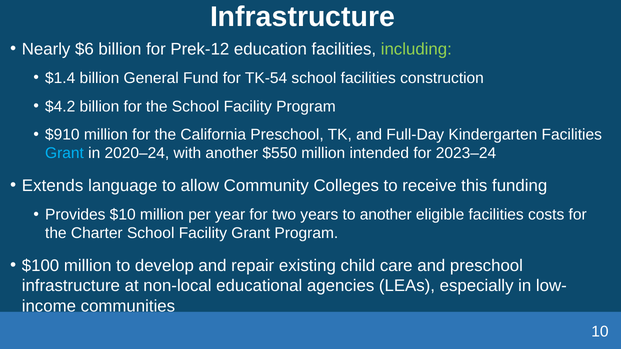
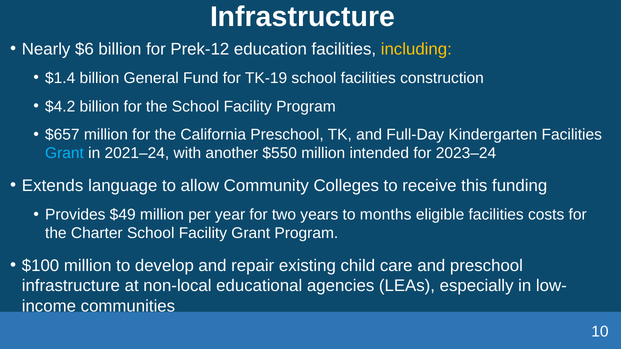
including colour: light green -> yellow (416, 49)
TK-54: TK-54 -> TK-19 (266, 78)
$910: $910 -> $657 (62, 135)
2020–24: 2020–24 -> 2021–24 (137, 154)
$10: $10 -> $49 (123, 215)
to another: another -> months (386, 215)
